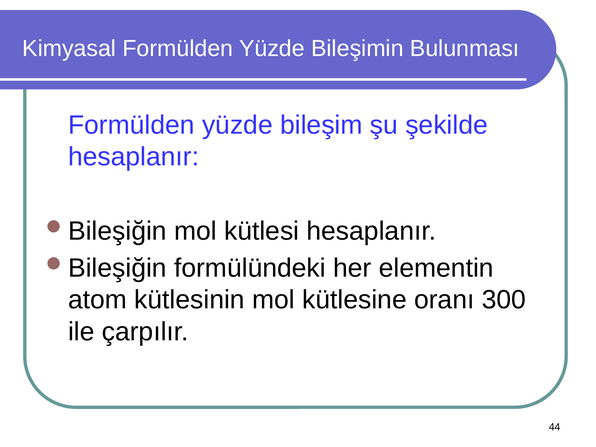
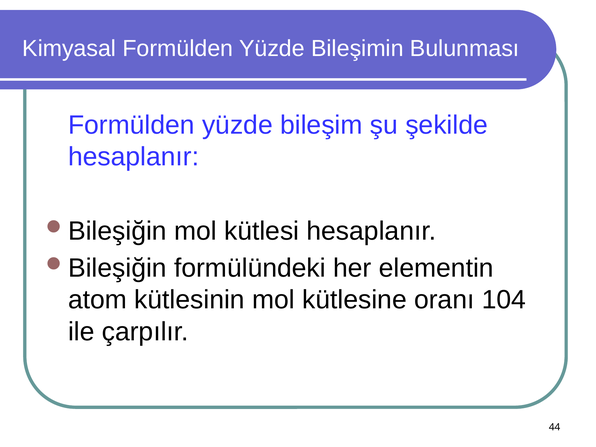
300: 300 -> 104 (504, 300)
